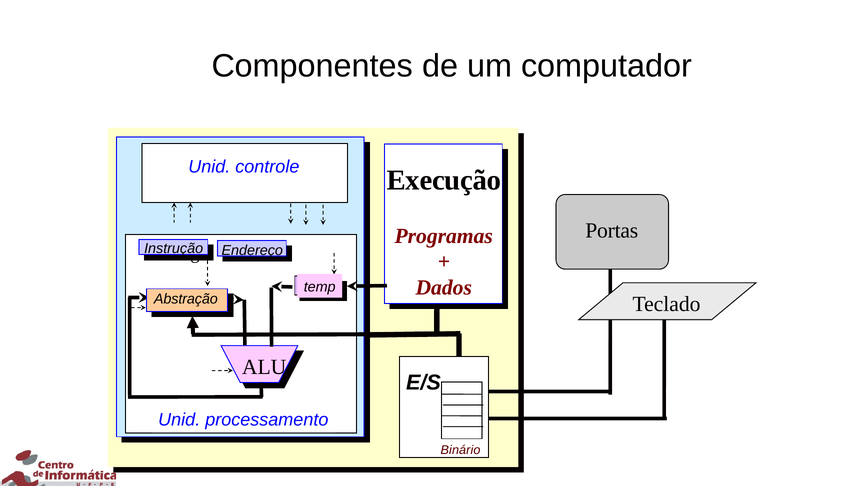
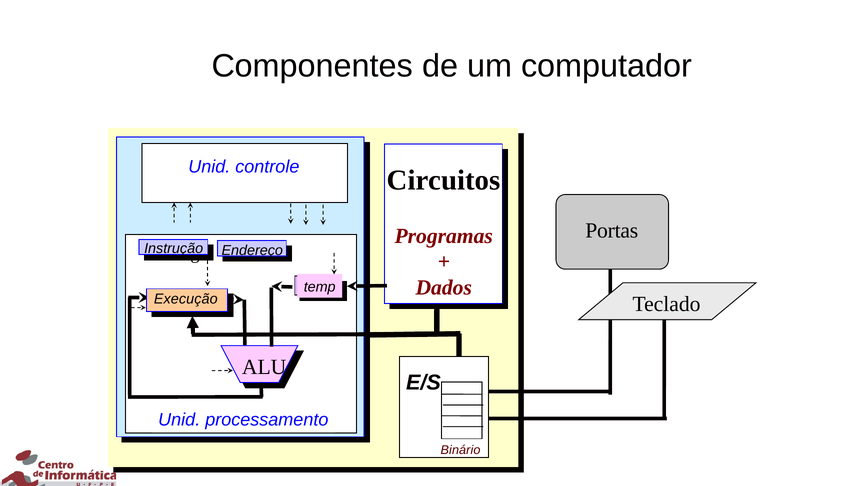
Execução: Execução -> Circuitos (444, 180)
Abstração: Abstração -> Execução (186, 299)
